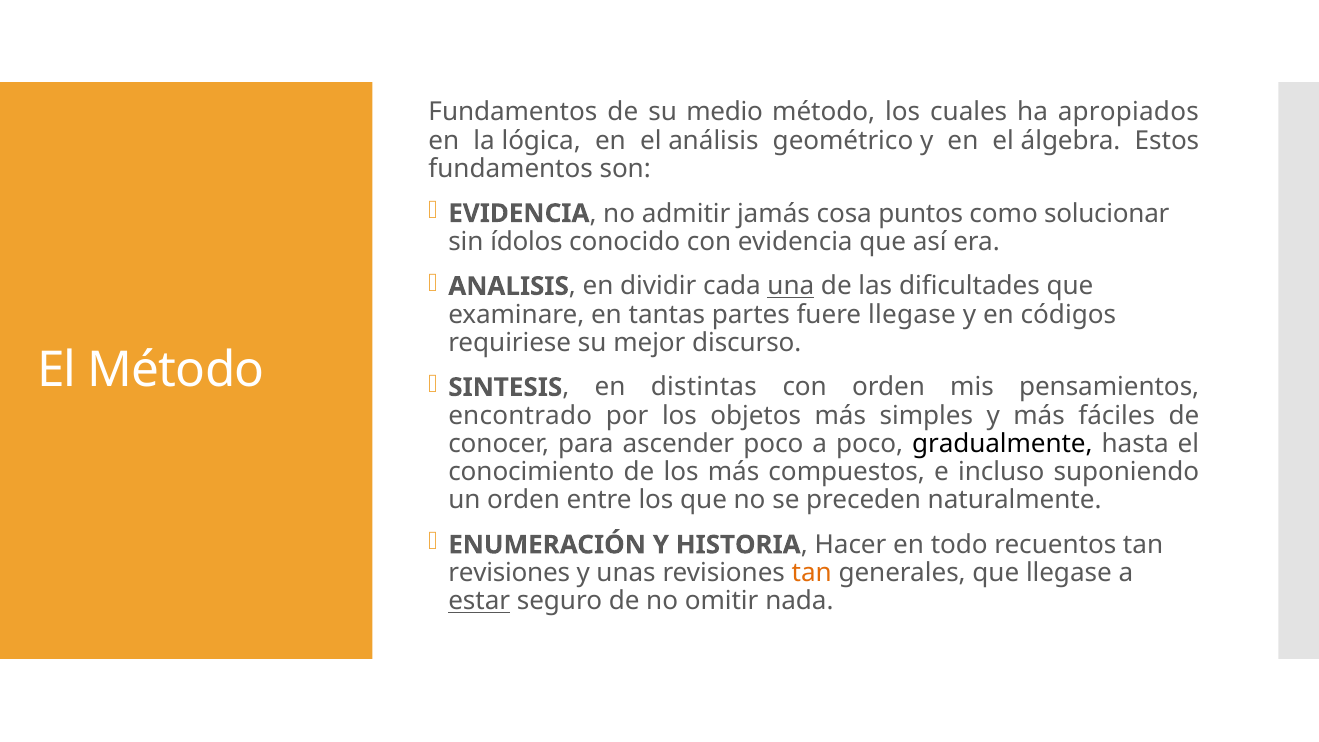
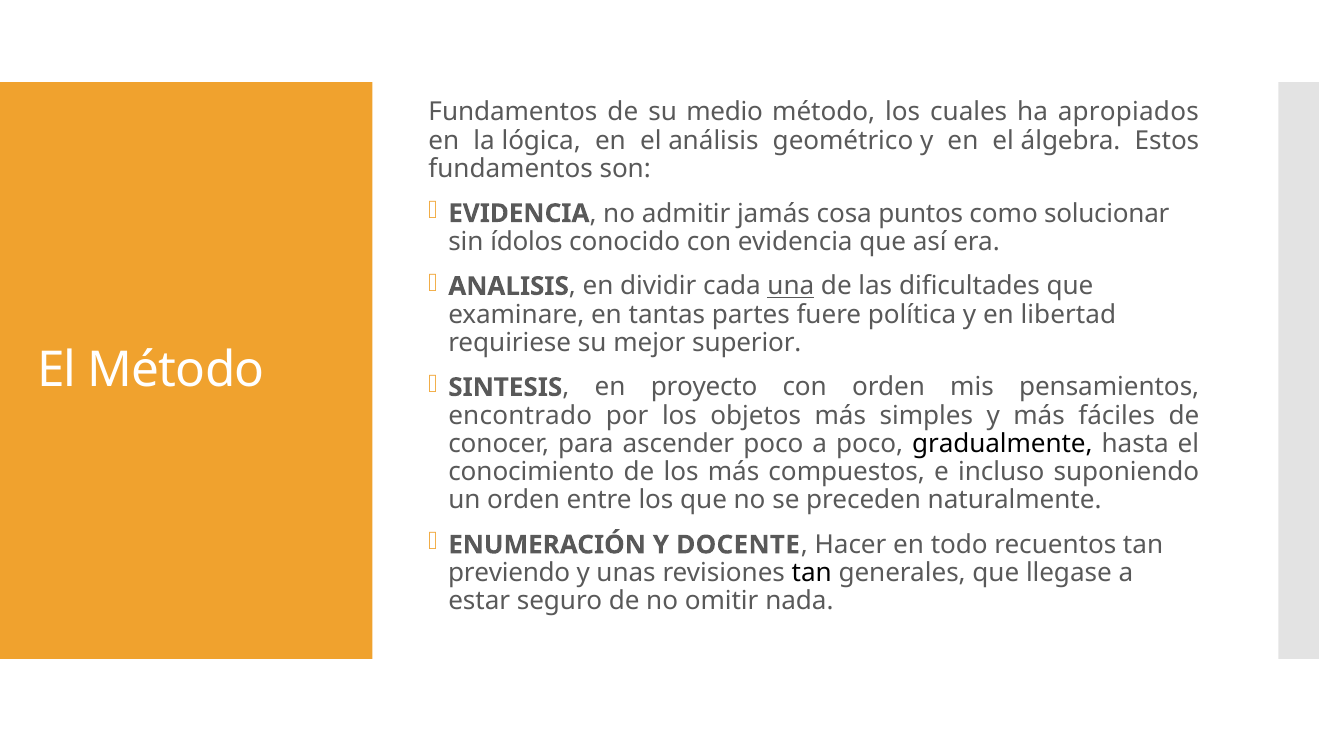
fuere llegase: llegase -> política (912, 314)
códigos: códigos -> libertad (1068, 314)
discurso: discurso -> superior (747, 343)
distintas: distintas -> proyecto (704, 387)
HISTORIA: HISTORIA -> DOCENTE (738, 545)
revisiones: revisiones -> previendo (509, 573)
tan colour: orange -> black (812, 573)
estar underline: present -> none (479, 601)
